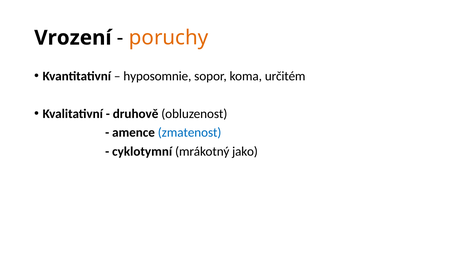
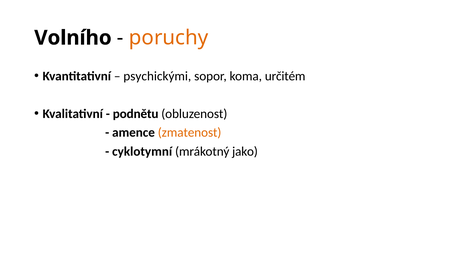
Vrození: Vrození -> Volního (73, 38)
hyposomnie: hyposomnie -> psychickými (157, 76)
druhově: druhově -> podnětu (136, 114)
zmatenost colour: blue -> orange (190, 132)
